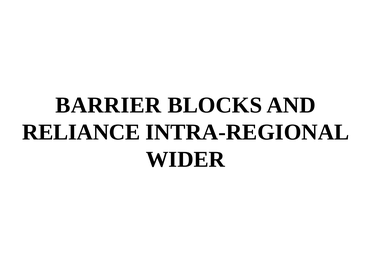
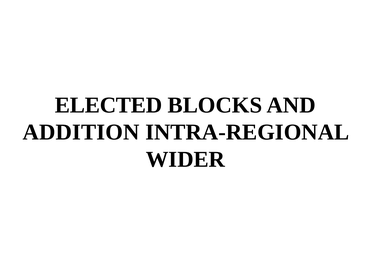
BARRIER: BARRIER -> ELECTED (109, 105)
RELIANCE: RELIANCE -> ADDITION (81, 132)
